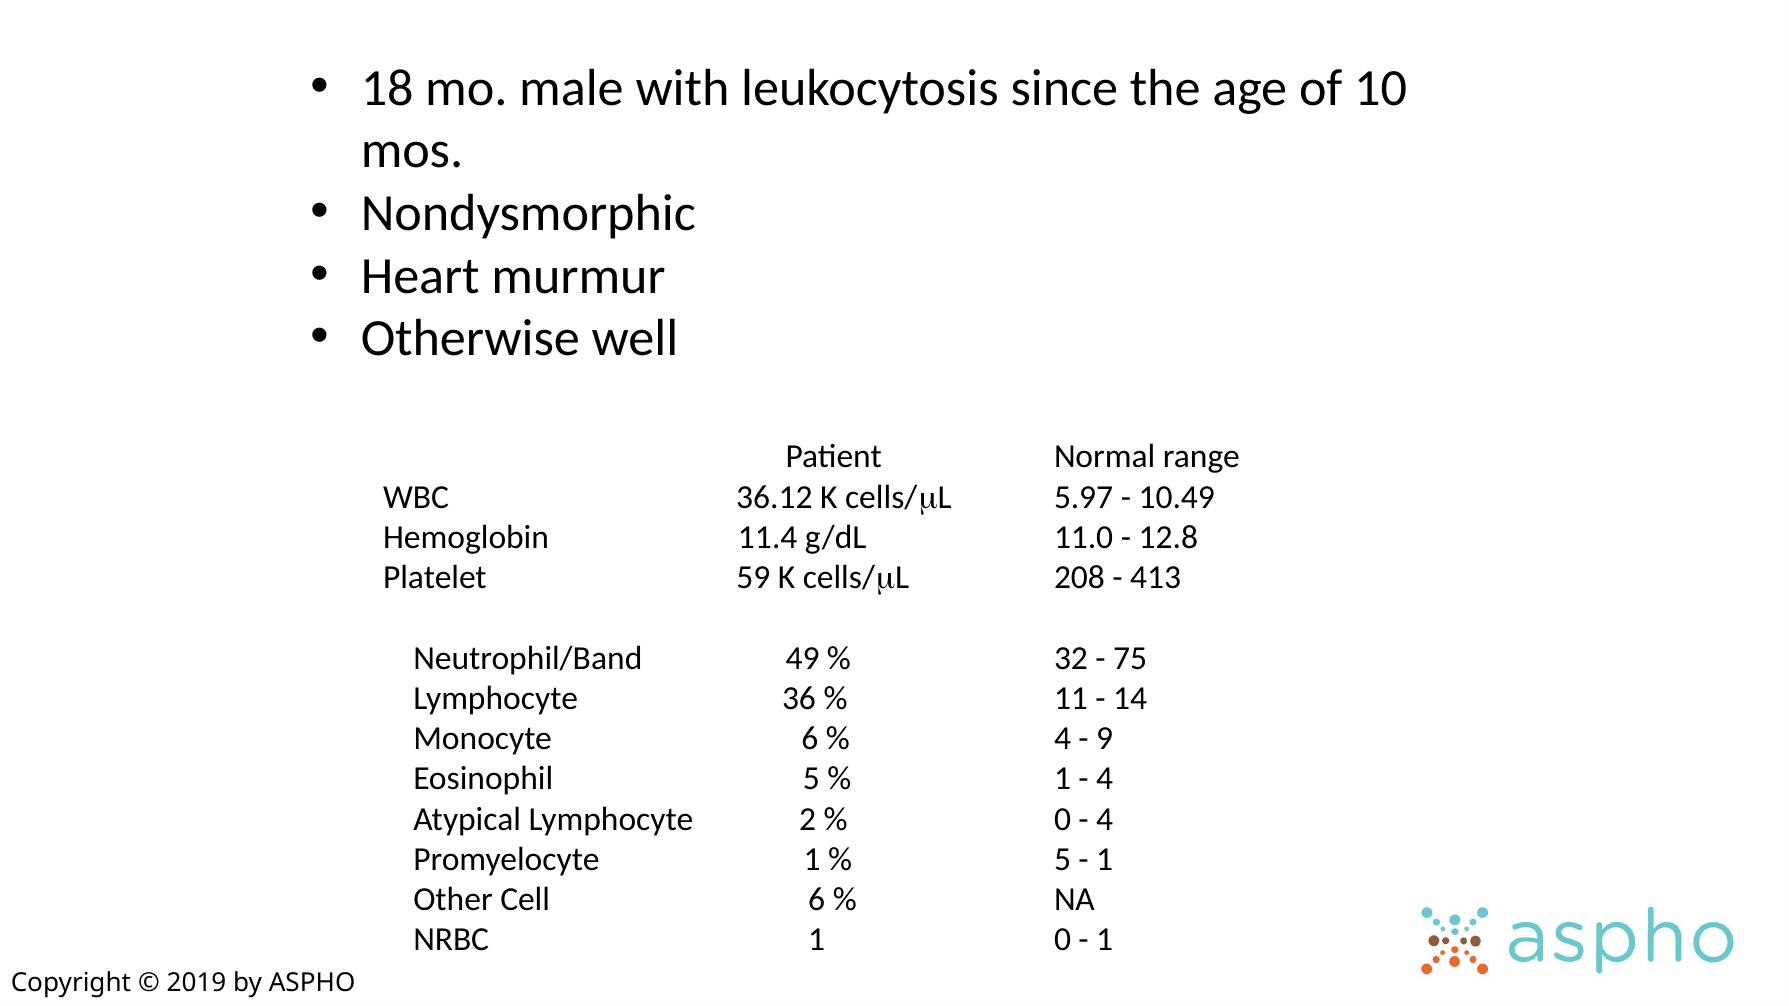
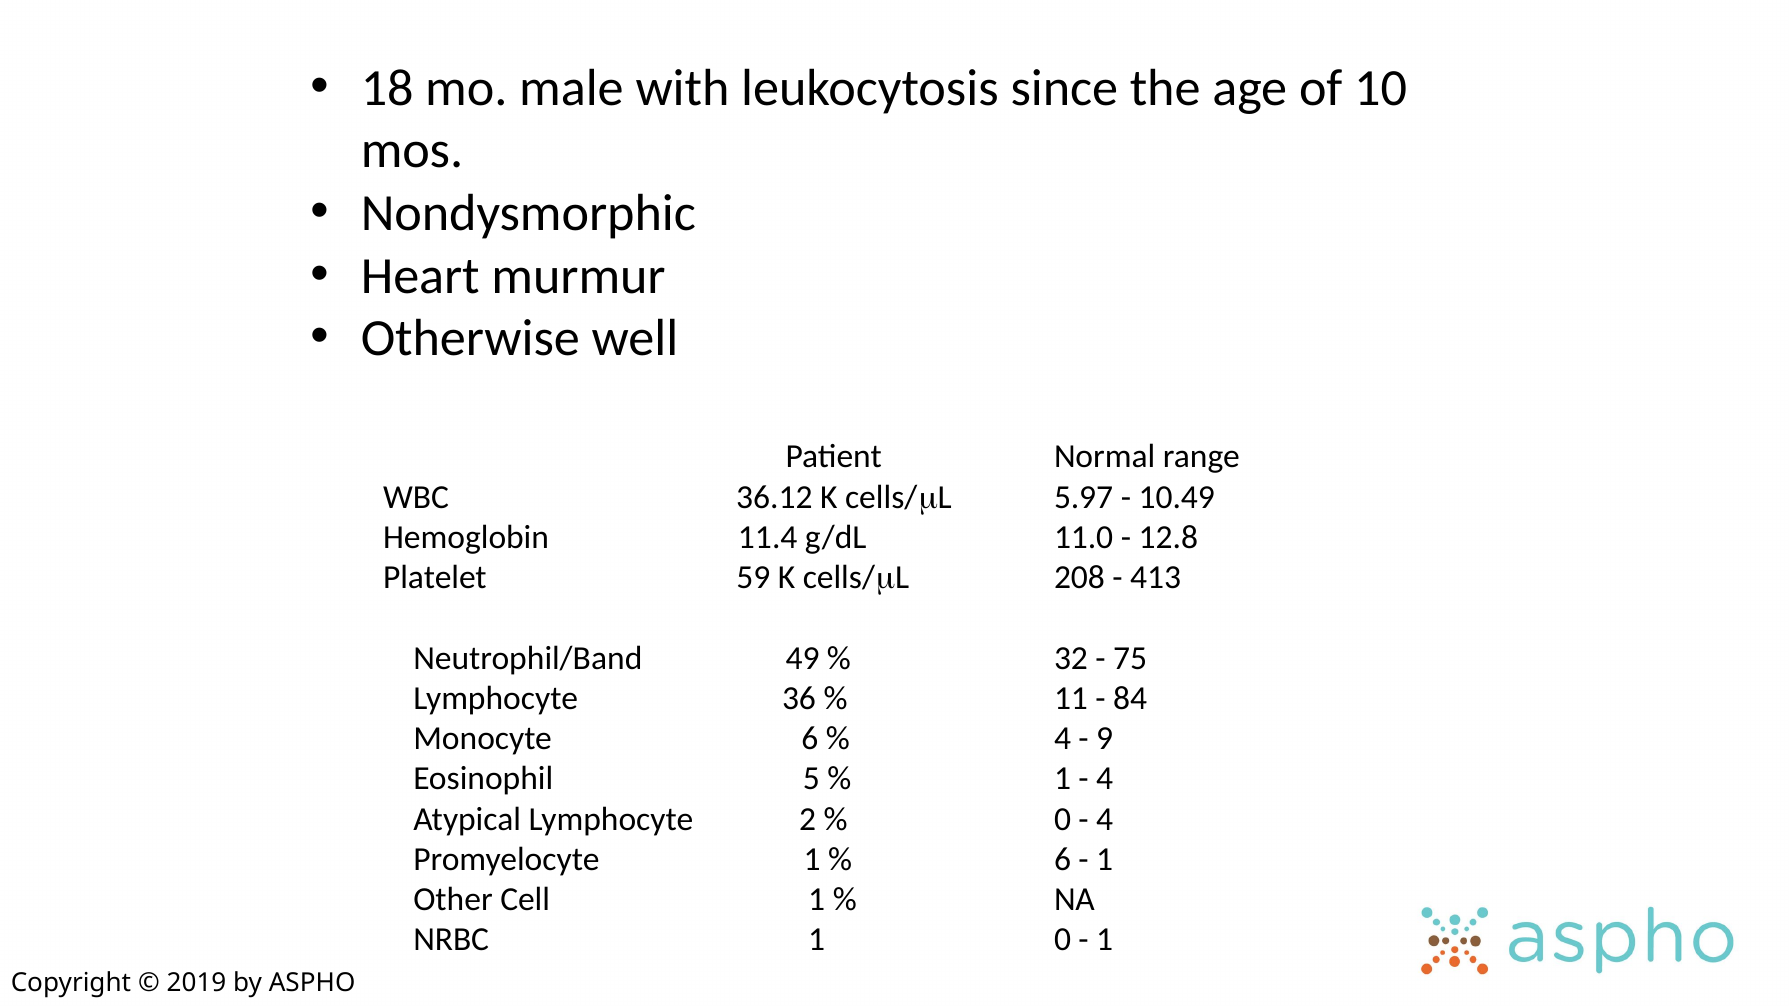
14: 14 -> 84 (1130, 699)
5: 5 -> 6 (1062, 860)
Cell 6: 6 -> 1 (817, 900)
